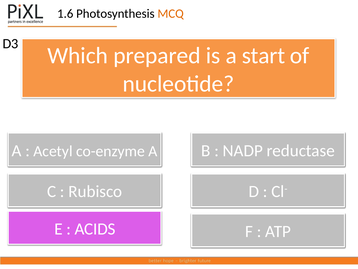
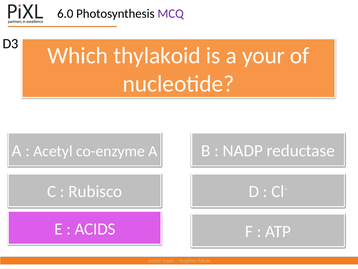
1.6: 1.6 -> 6.0 (65, 14)
MCQ colour: orange -> purple (171, 14)
prepared: prepared -> thylakoid (157, 55)
start: start -> your (263, 55)
